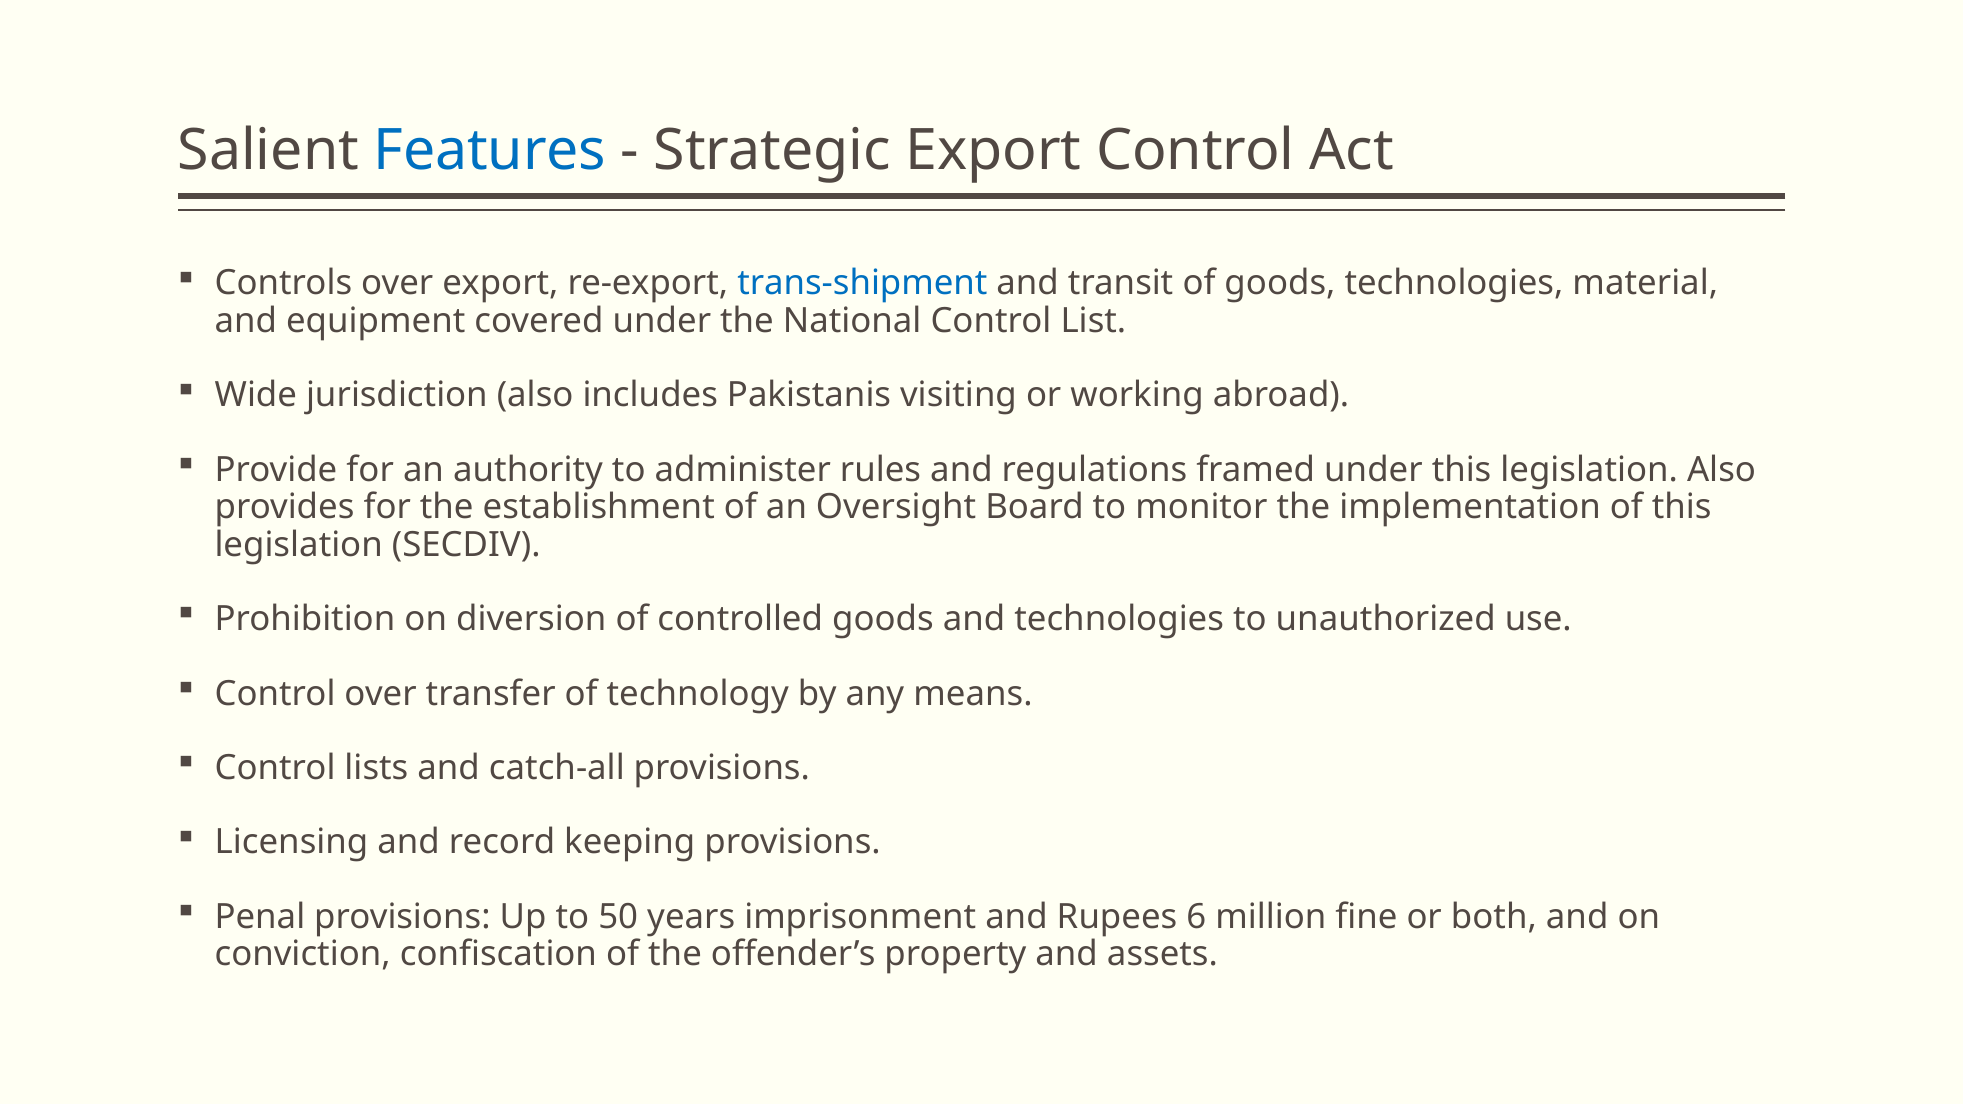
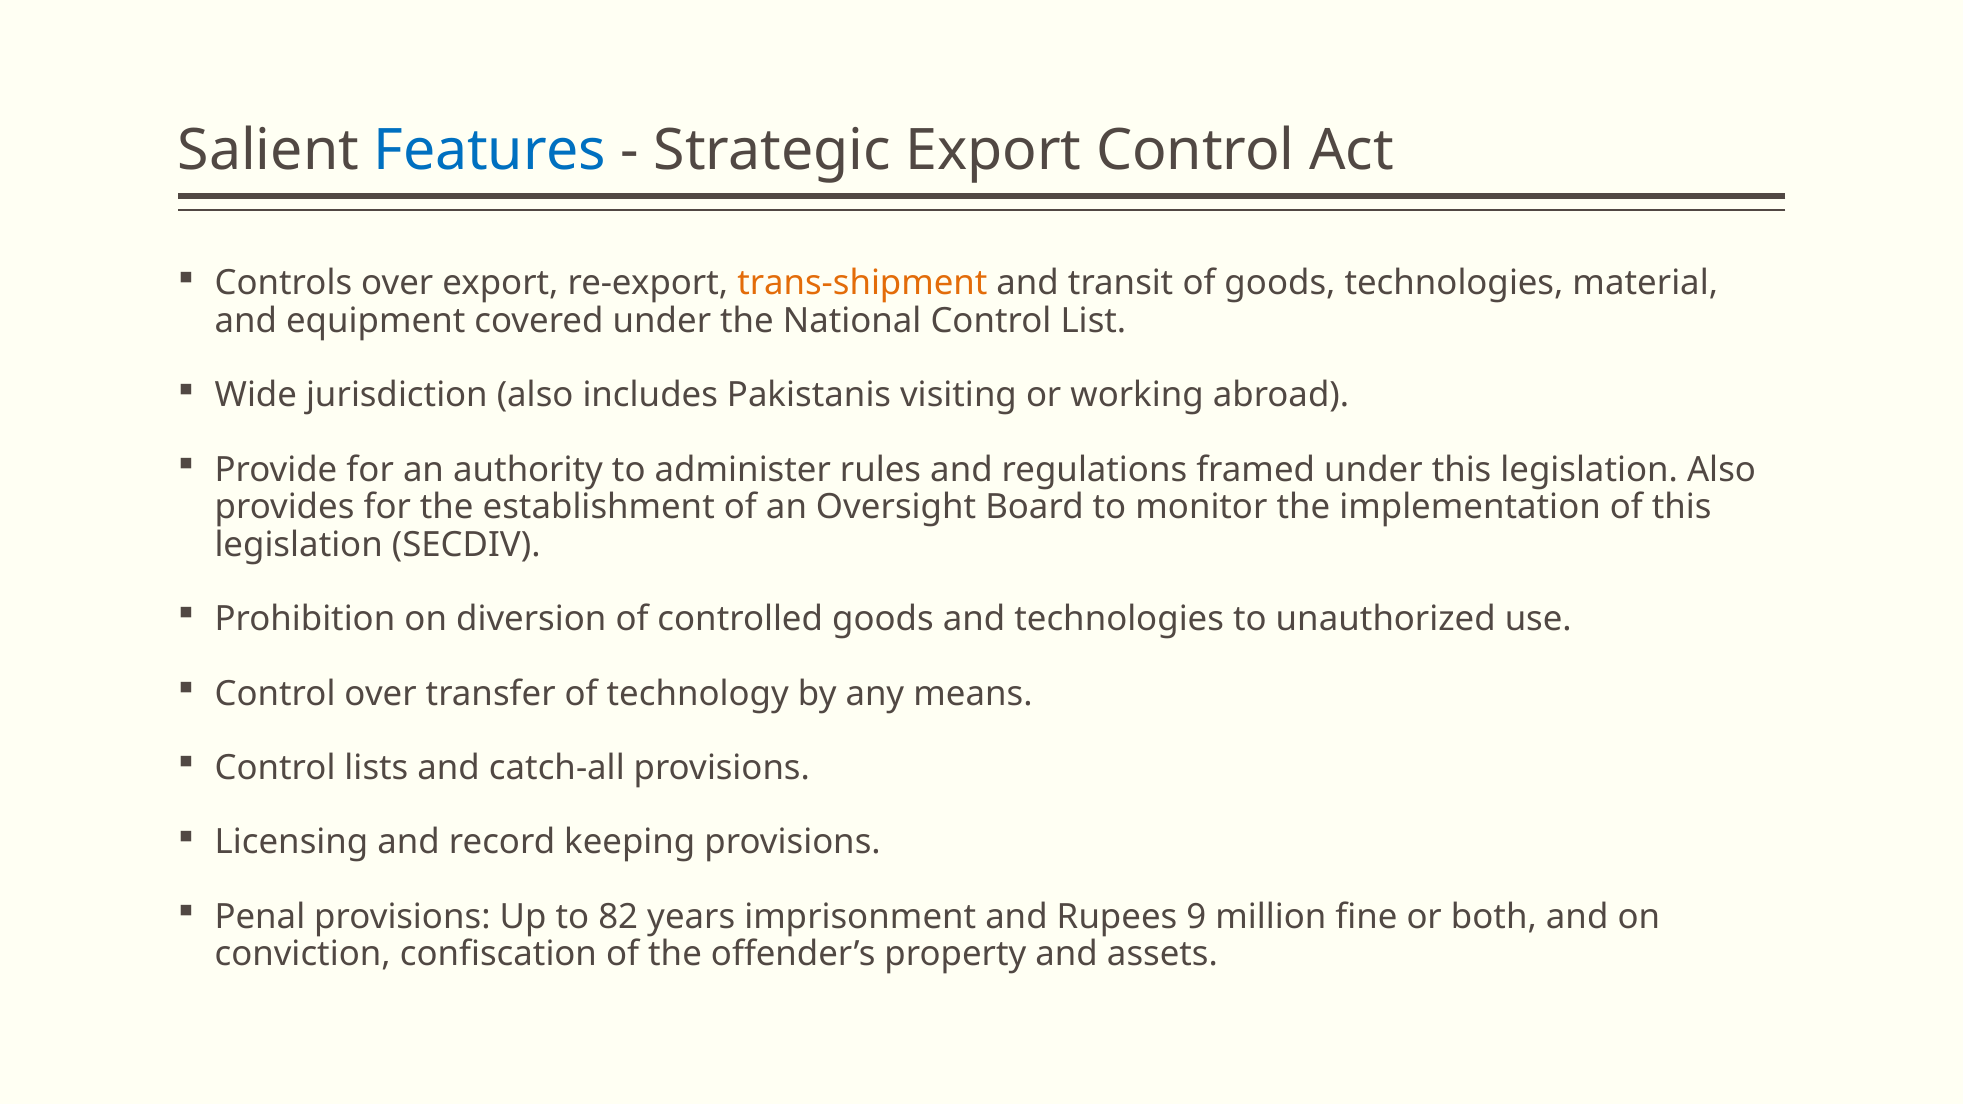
trans-shipment colour: blue -> orange (862, 284)
50: 50 -> 82 (618, 917)
6: 6 -> 9 (1196, 917)
